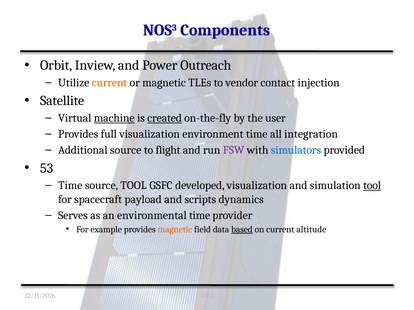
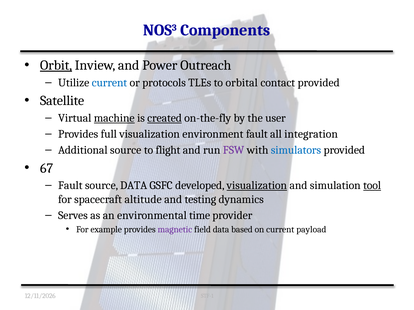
Orbit underline: none -> present (56, 65)
current colour: orange -> blue (109, 83)
or magnetic: magnetic -> protocols (164, 83)
vendor: vendor -> orbital (242, 83)
contact injection: injection -> provided (319, 83)
environment time: time -> fault (257, 134)
53: 53 -> 67 (47, 168)
Time: Time -> Fault (70, 186)
source TOOL: TOOL -> DATA (134, 186)
visualization underline: none -> present (257, 186)
payload: payload -> altitude (143, 200)
scripts: scripts -> testing (200, 200)
magnetic colour: orange -> purple (175, 230)
based underline: present -> none (242, 230)
altitude: altitude -> payload (311, 230)
